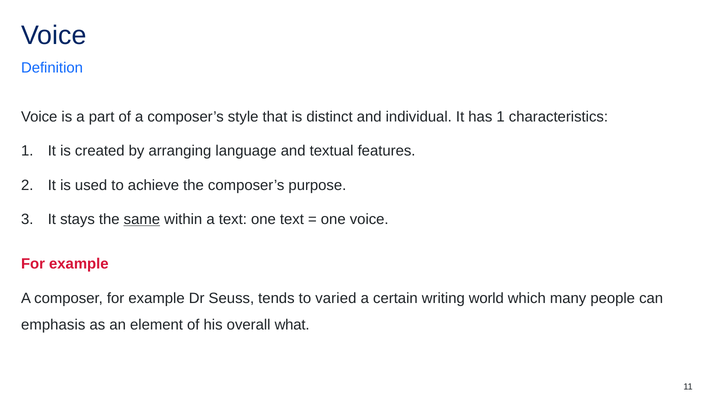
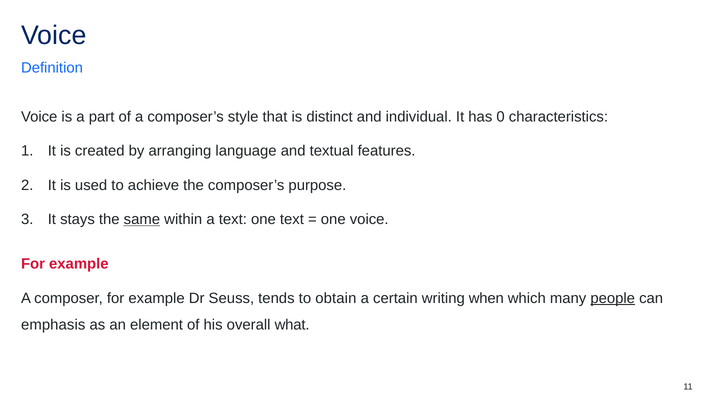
has 1: 1 -> 0 (501, 117)
varied: varied -> obtain (336, 298)
world: world -> when (486, 298)
people underline: none -> present (613, 298)
